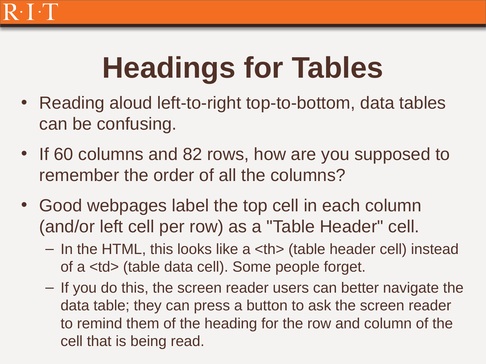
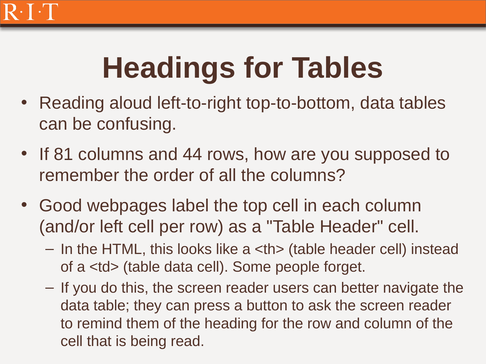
60: 60 -> 81 (64, 155)
82: 82 -> 44 (192, 155)
